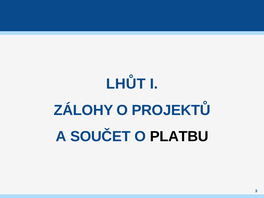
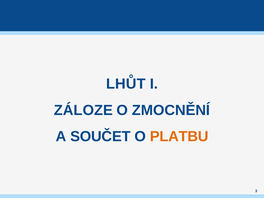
ZÁLOHY: ZÁLOHY -> ZÁLOZE (83, 110)
PROJEKTŮ: PROJEKTŮ -> ZMOCNĚNÍ (171, 110)
PLATBU colour: black -> orange (179, 137)
